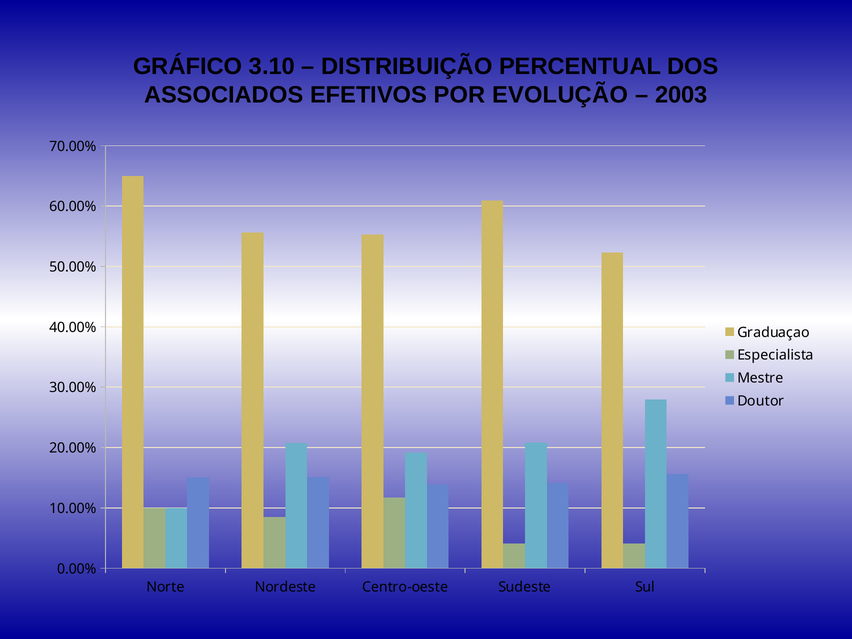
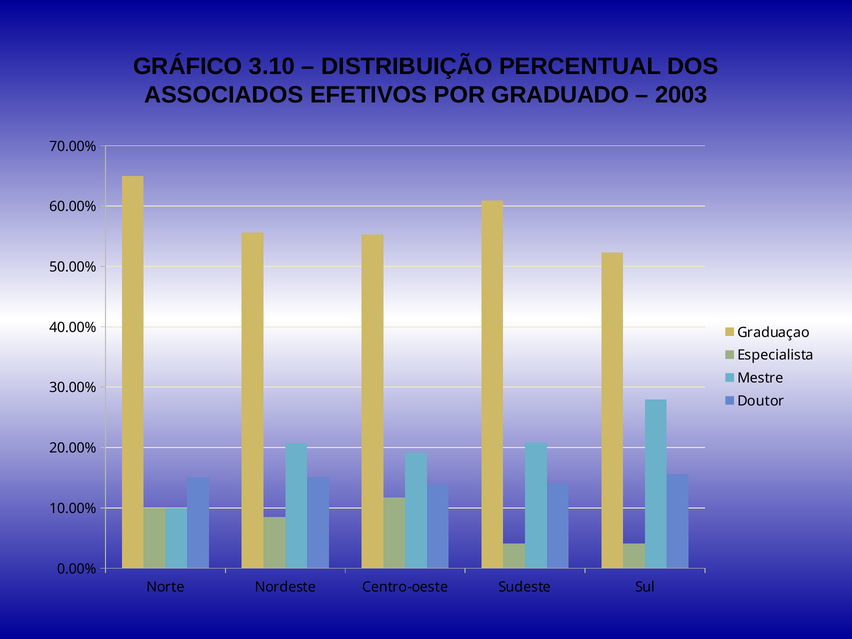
EVOLUÇÃO: EVOLUÇÃO -> GRADUADO (560, 95)
